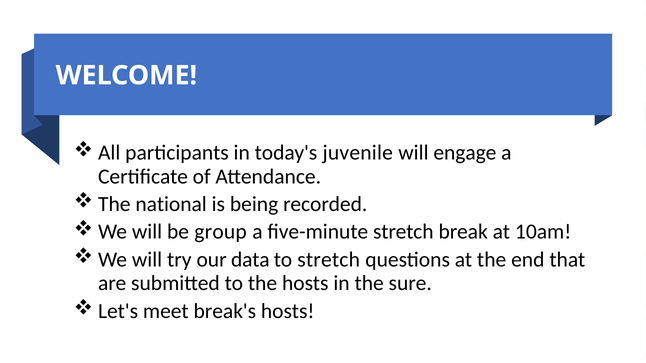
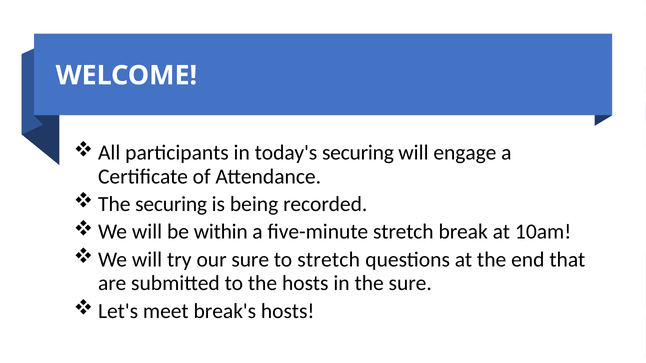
today's juvenile: juvenile -> securing (358, 153)
The national: national -> securing (171, 204)
group: group -> within (221, 232)
our data: data -> sure (250, 260)
